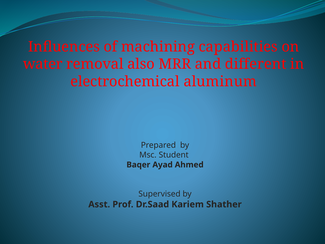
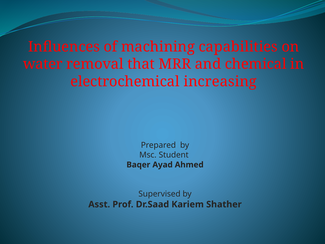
also: also -> that (141, 64)
different: different -> chemical (256, 64)
aluminum: aluminum -> increasing (220, 81)
